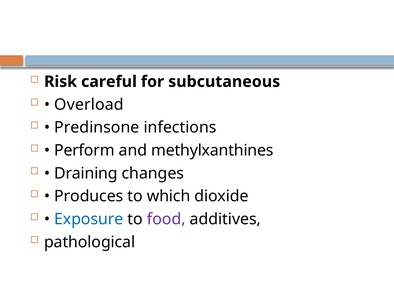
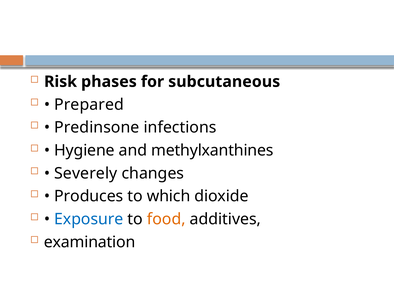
careful: careful -> phases (109, 82)
Overload: Overload -> Prepared (89, 104)
Perform: Perform -> Hygiene (84, 150)
Draining: Draining -> Severely (86, 173)
food colour: purple -> orange (166, 219)
pathological: pathological -> examination (90, 242)
